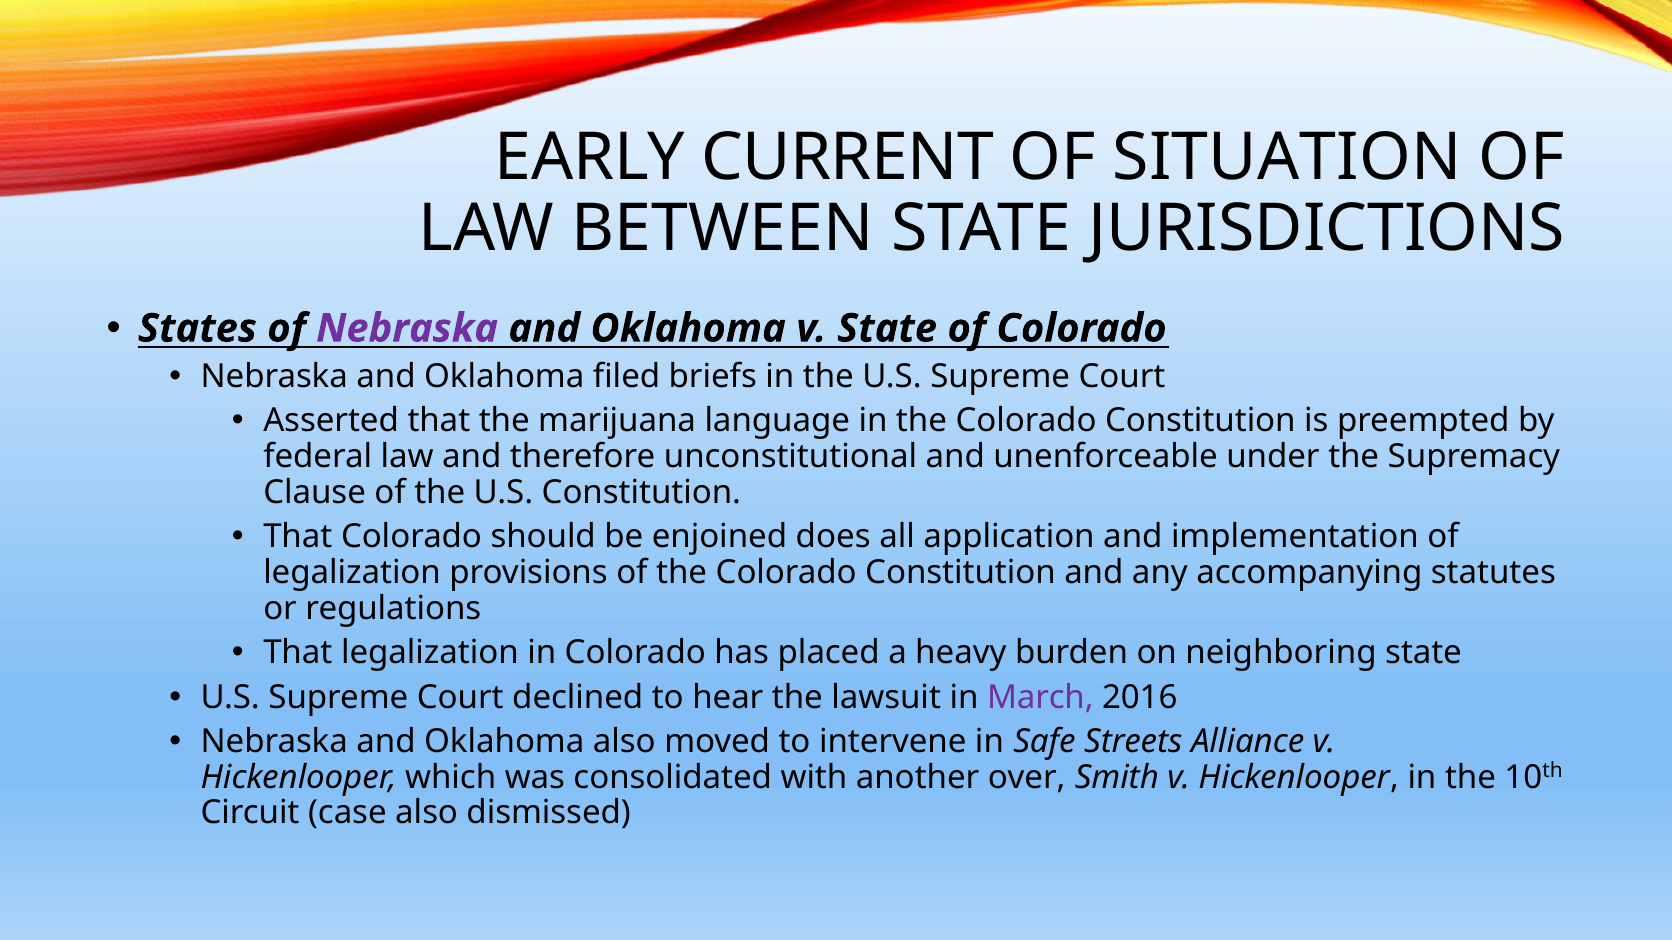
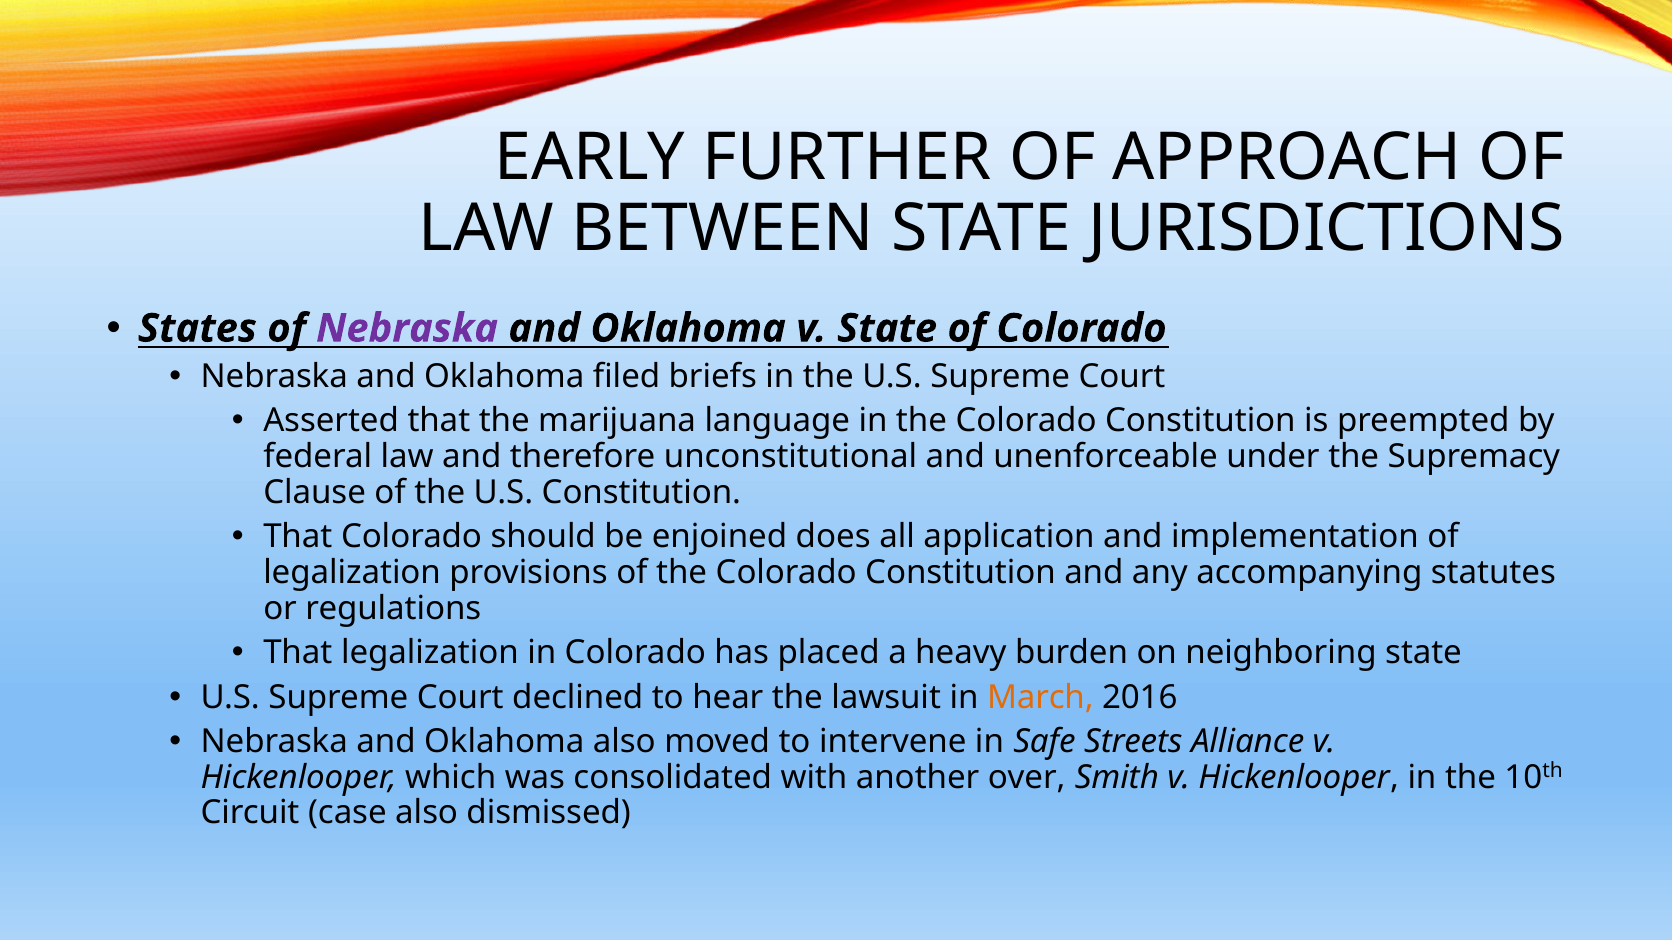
CURRENT: CURRENT -> FURTHER (847, 157)
SITUATION: SITUATION -> APPROACH (1287, 157)
March colour: purple -> orange (1040, 698)
